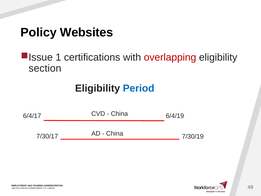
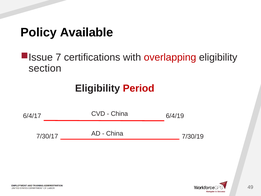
Websites: Websites -> Available (87, 32)
1: 1 -> 7 (58, 57)
Period colour: blue -> red (139, 88)
